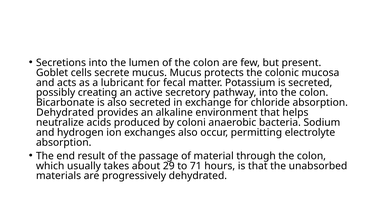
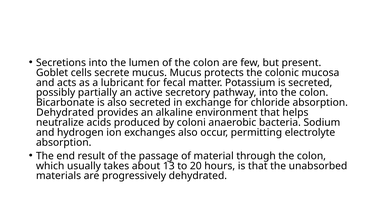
creating: creating -> partially (97, 93)
29: 29 -> 13 (169, 166)
71: 71 -> 20 (196, 166)
